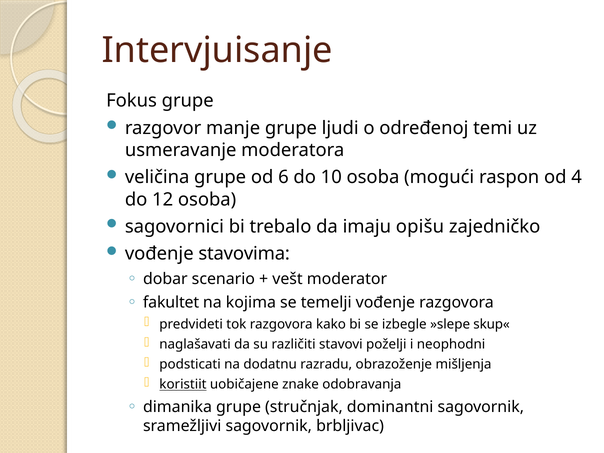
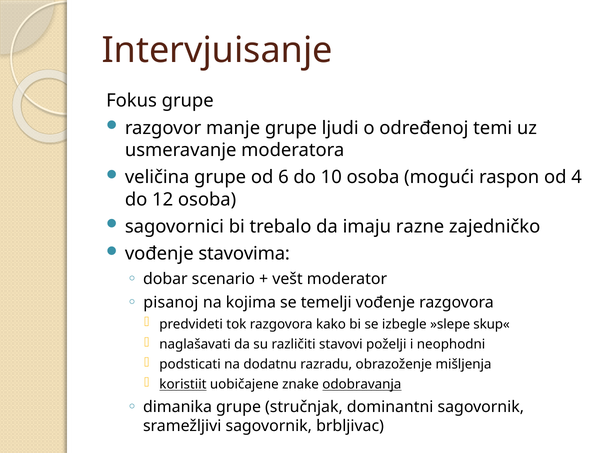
opišu: opišu -> razne (420, 227)
fakultet: fakultet -> pisanoj (171, 303)
odobravanja underline: none -> present (362, 384)
